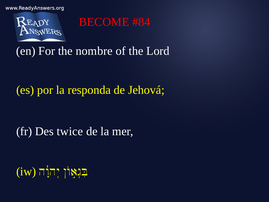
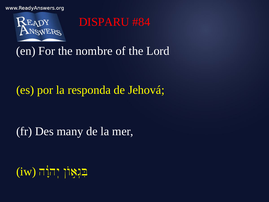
BECOME: BECOME -> DISPARU (104, 22)
twice: twice -> many (70, 131)
